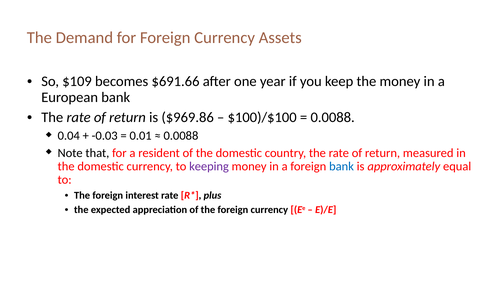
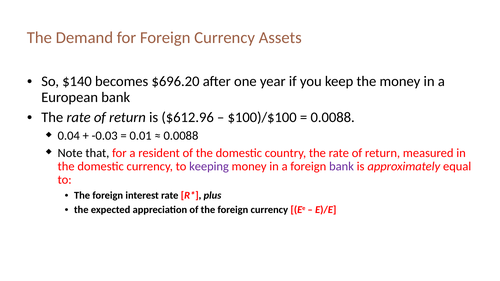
$109: $109 -> $140 (77, 82)
$691.66: $691.66 -> $696.20 (176, 82)
$969.86: $969.86 -> $612.96 (188, 117)
bank colour: blue -> purple (342, 167)
